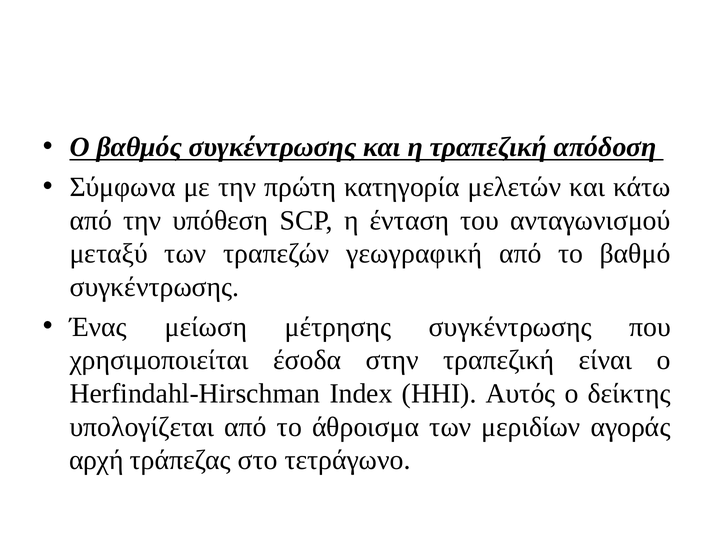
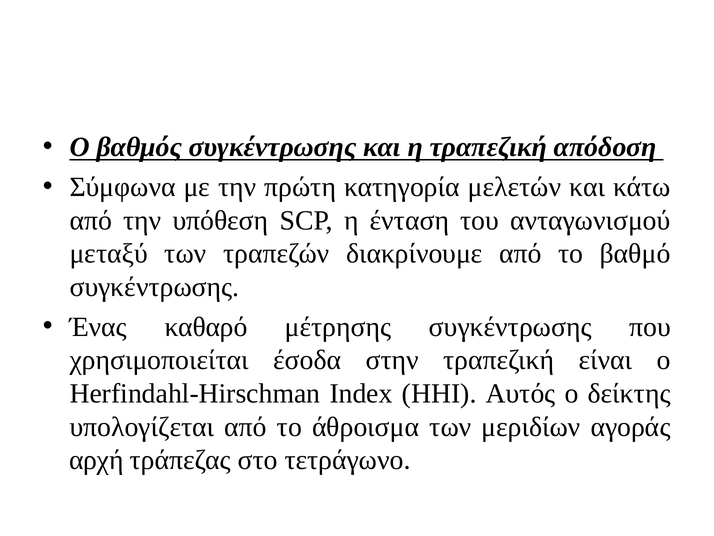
γεωγραφική: γεωγραφική -> διακρίνουμε (414, 253)
μείωση: μείωση -> καθαρό (206, 327)
